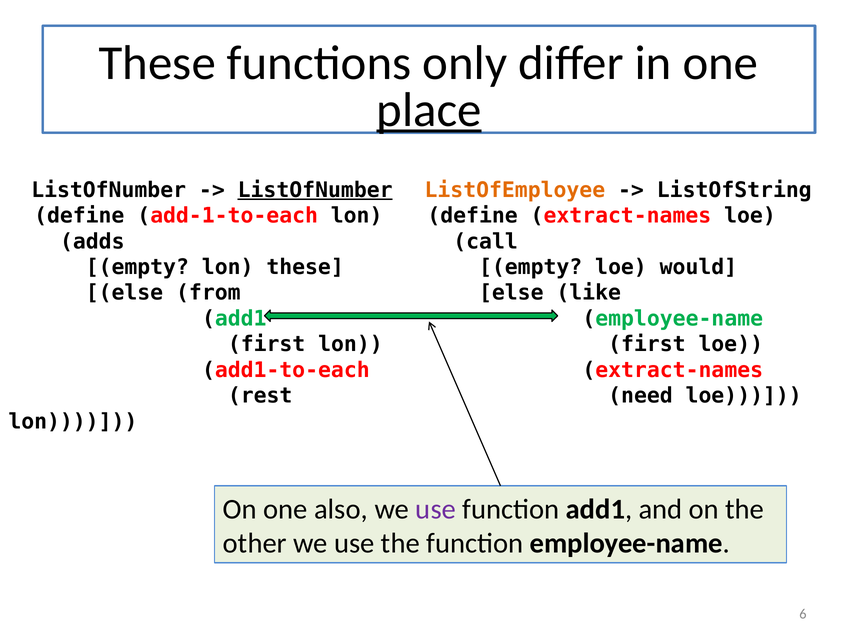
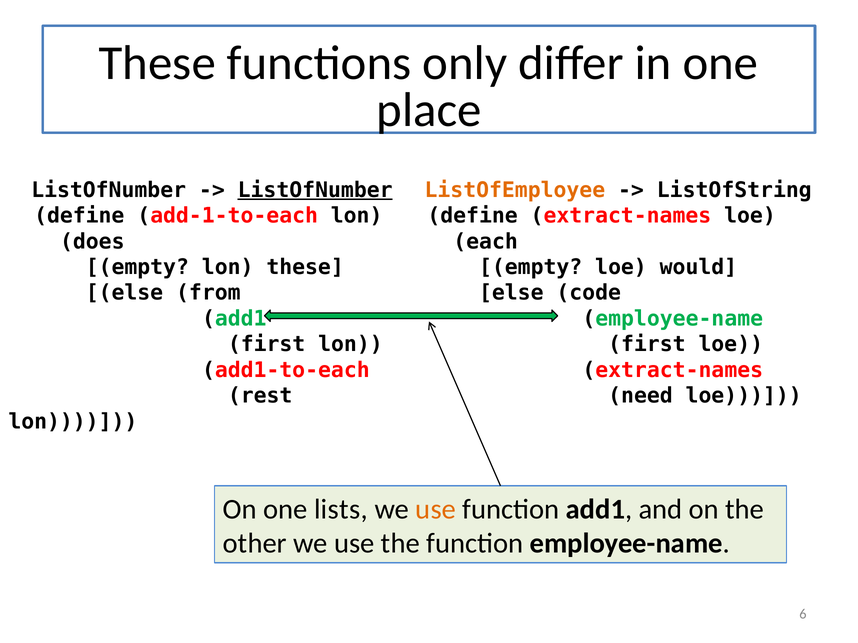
place underline: present -> none (429, 110)
adds: adds -> does (92, 242)
call: call -> each (486, 242)
like: like -> code (589, 293)
also: also -> lists (341, 510)
use colour: purple -> orange (436, 510)
